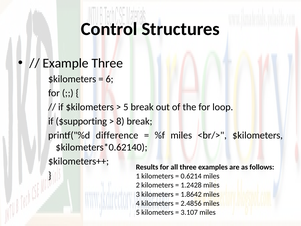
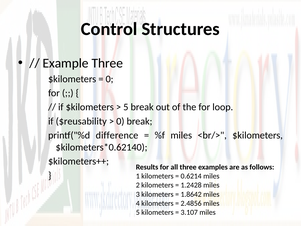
6: 6 -> 0 (110, 79)
$supporting: $supporting -> $reusability (81, 121)
8: 8 -> 0 (120, 121)
